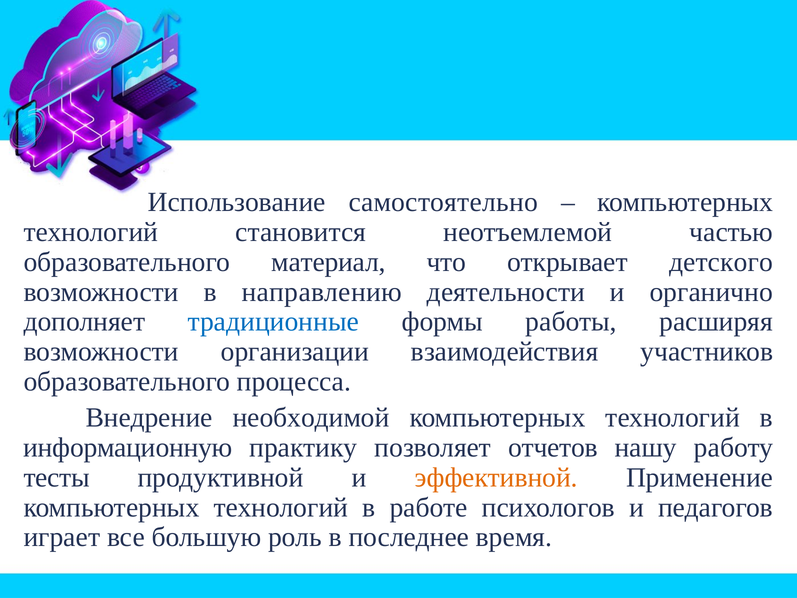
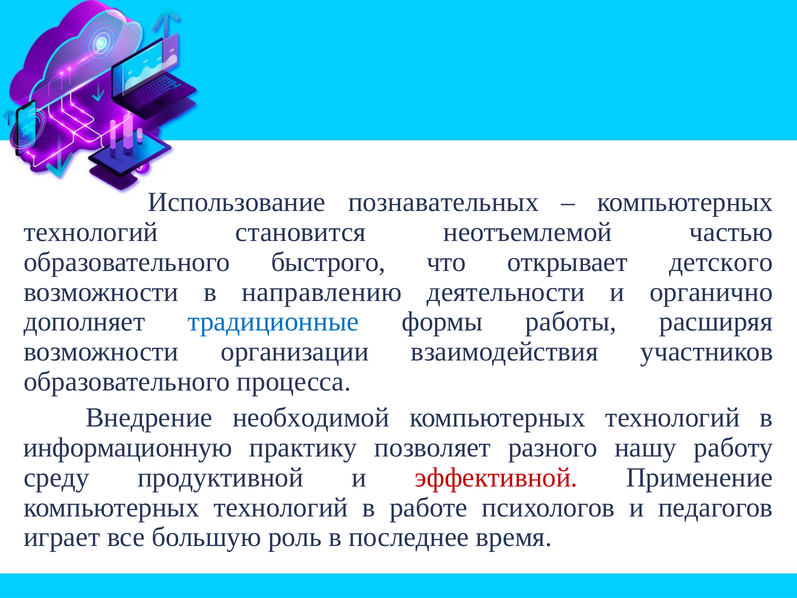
самостоятельно: самостоятельно -> познавательных (444, 202)
материал: материал -> быстрого (328, 262)
отчетов: отчетов -> разного (553, 448)
тесты: тесты -> среду (57, 477)
эффективной colour: orange -> red (496, 477)
